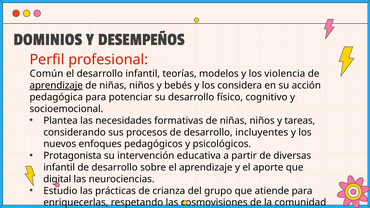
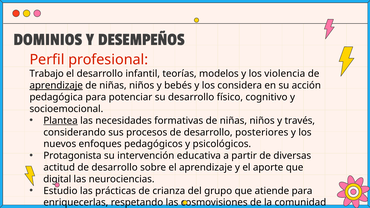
Común: Común -> Trabajo (47, 74)
Plantea underline: none -> present (61, 121)
tareas: tareas -> través (300, 121)
incluyentes: incluyentes -> posteriores (262, 132)
infantil: infantil -> actitud (59, 168)
